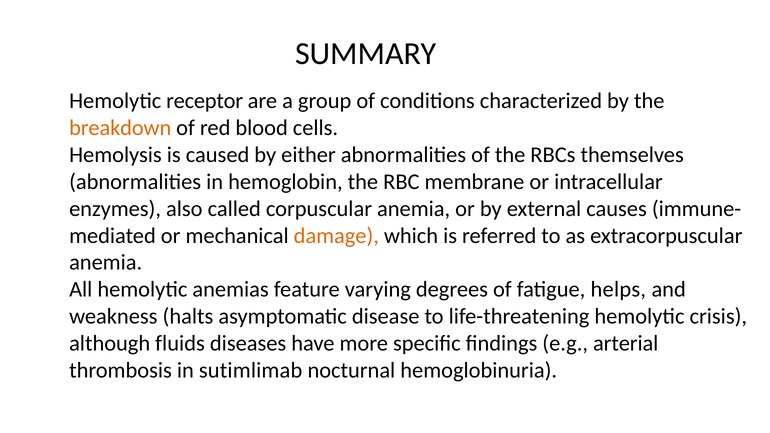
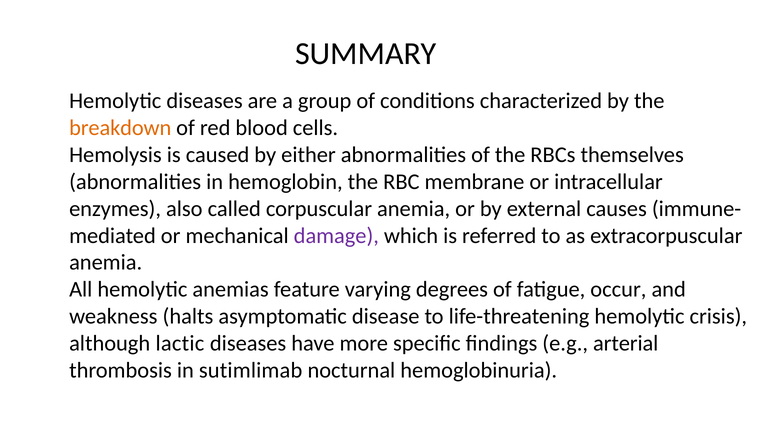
Hemolytic receptor: receptor -> diseases (205, 101)
damage colour: orange -> purple (336, 236)
helps: helps -> occur (618, 290)
fluids: fluids -> lactic (180, 344)
